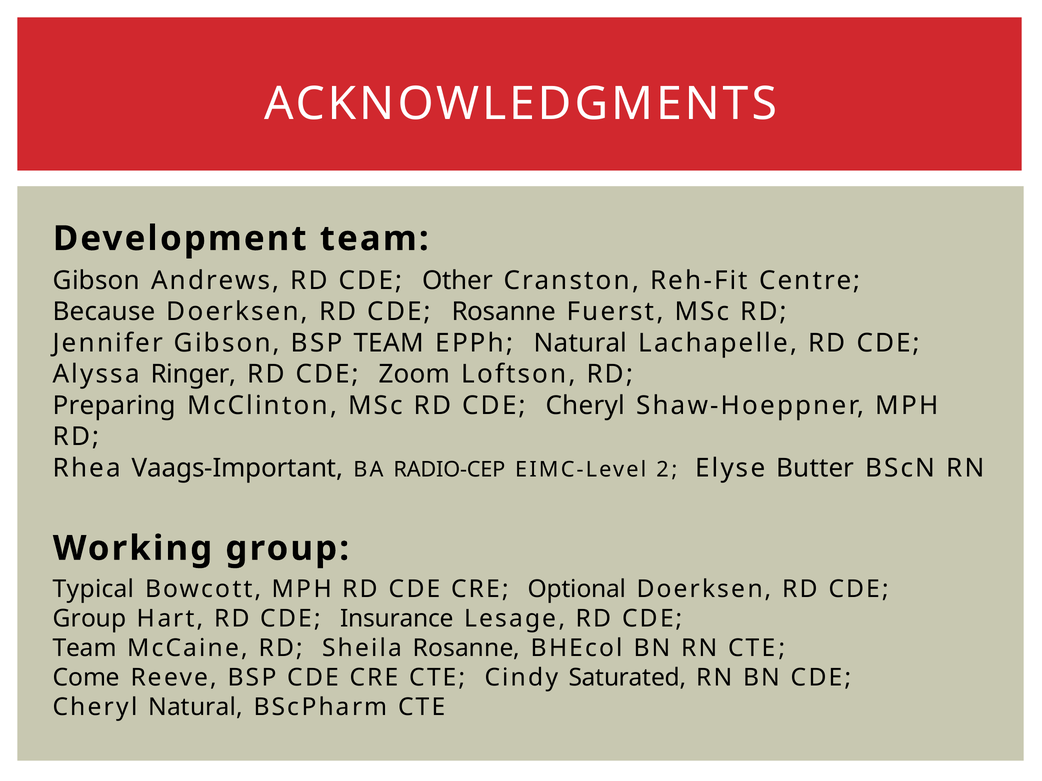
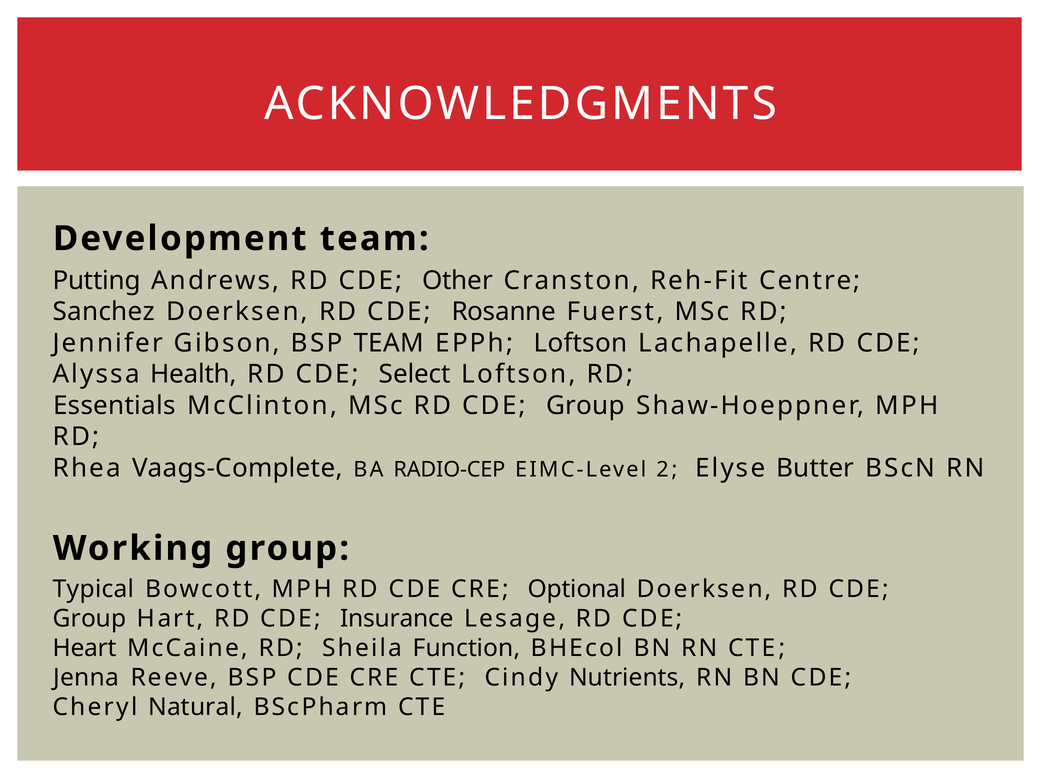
Gibson: Gibson -> Putting (97, 281)
Because: Because -> Sanchez (104, 312)
EPPh Natural: Natural -> Loftson (581, 343)
Ringer: Ringer -> Health (193, 374)
Zoom: Zoom -> Select (415, 374)
Preparing: Preparing -> Essentials (114, 406)
MSc RD CDE Cheryl: Cheryl -> Group (585, 406)
Vaags-Important: Vaags-Important -> Vaags-Complete (237, 468)
Team: Team -> Heart (85, 649)
Sheila Rosanne: Rosanne -> Function (467, 649)
Come: Come -> Jenna (86, 678)
Saturated: Saturated -> Nutrients (627, 678)
